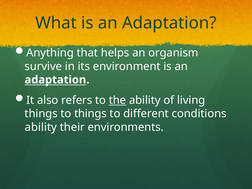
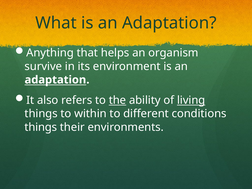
living underline: none -> present (191, 100)
to things: things -> within (90, 114)
ability: ability -> things (41, 127)
